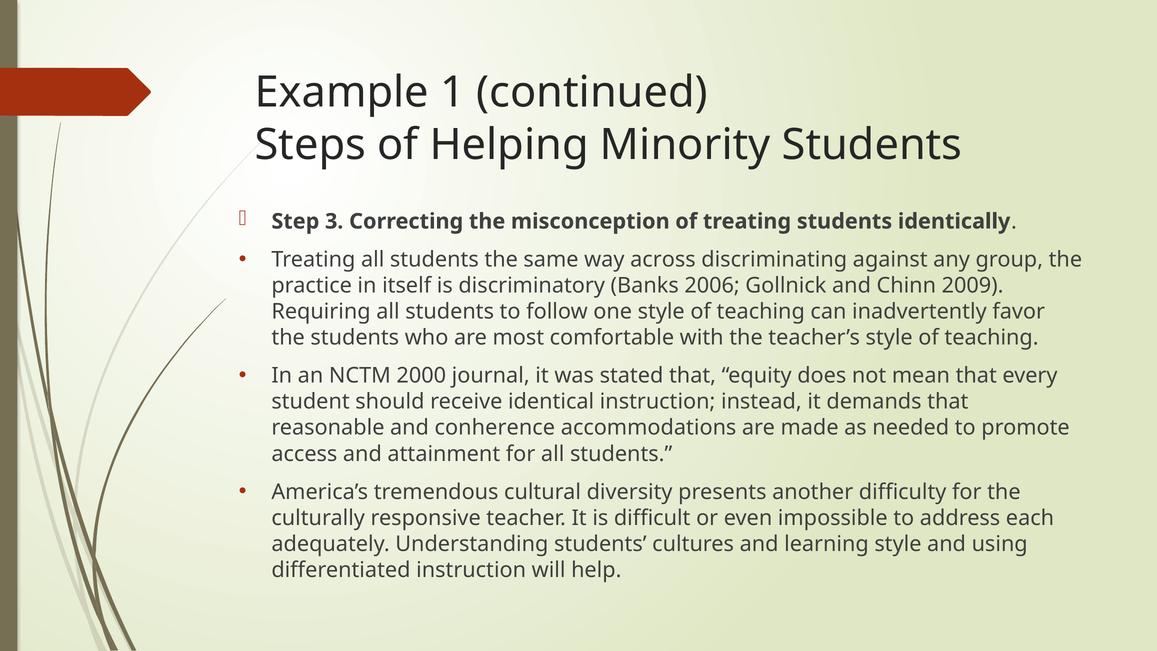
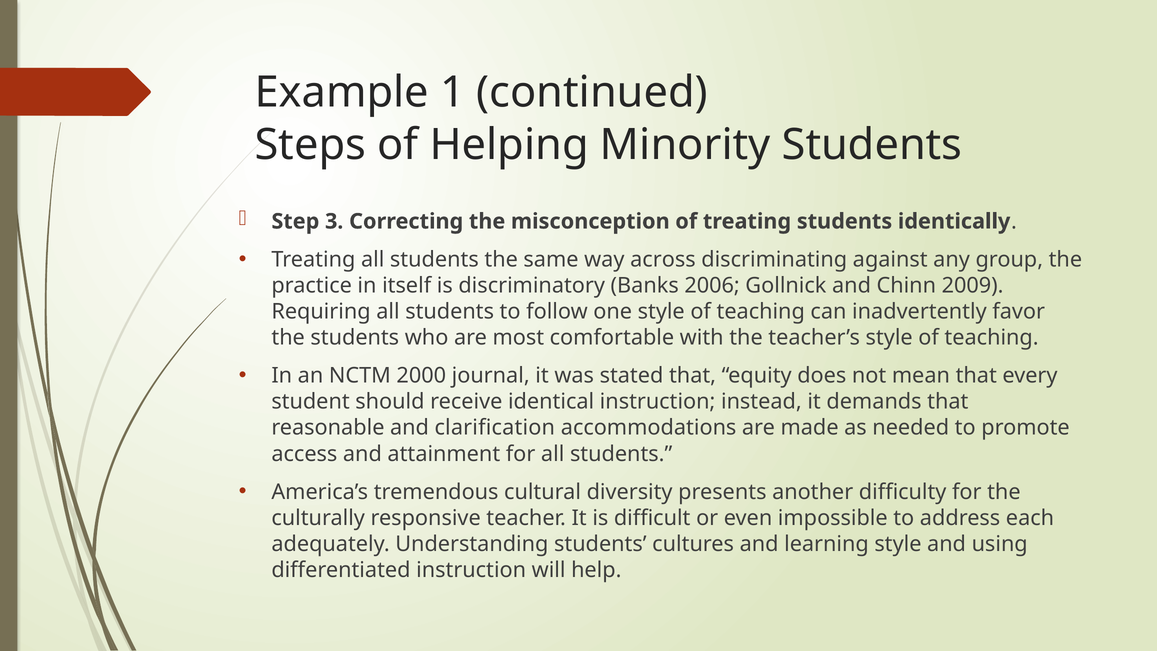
conherence: conherence -> clarification (495, 428)
